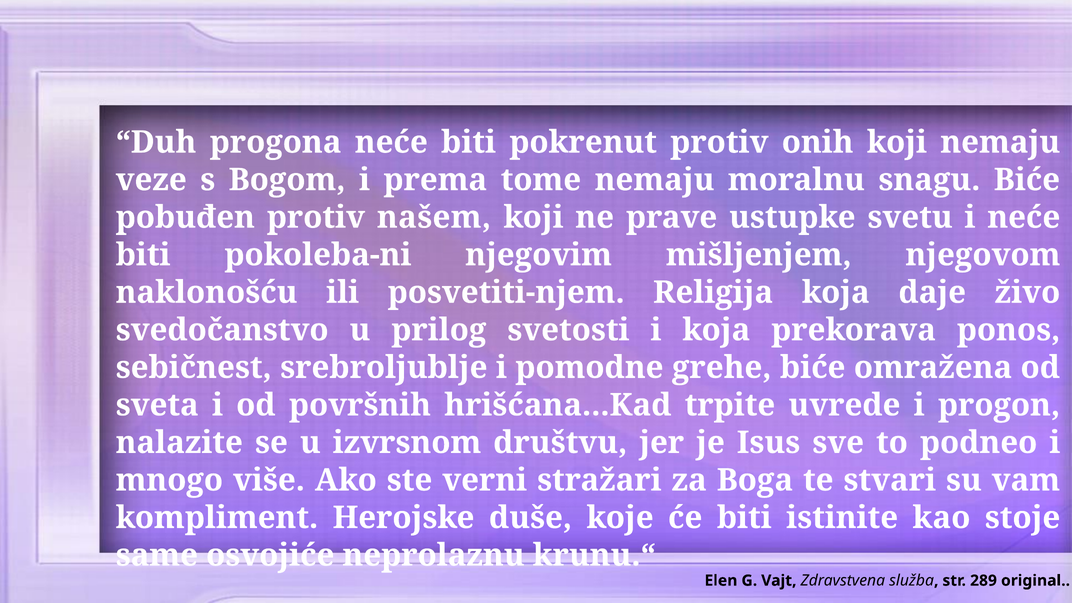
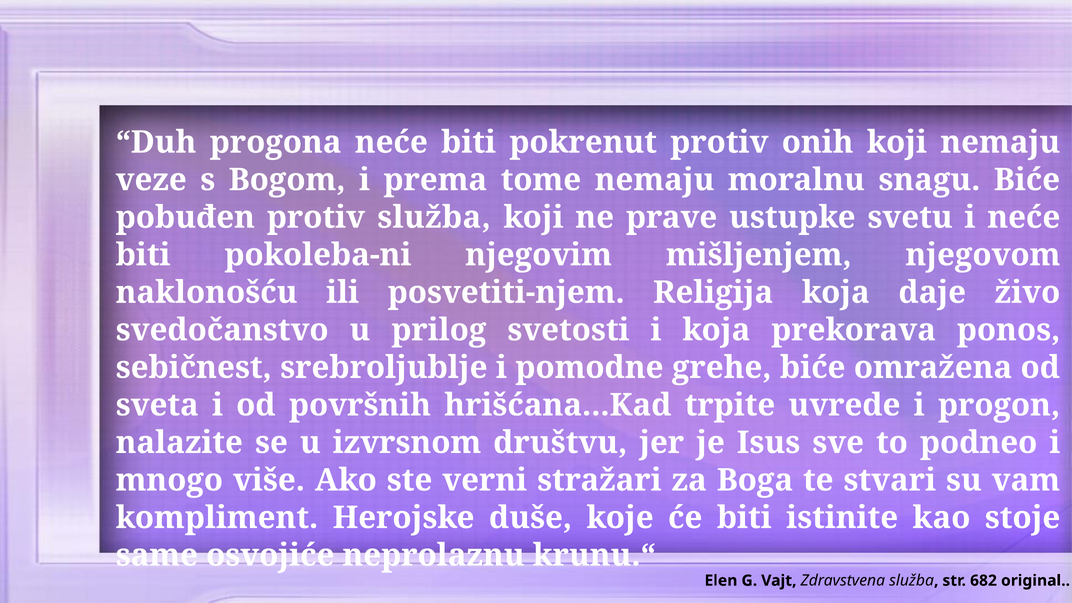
protiv našem: našem -> služba (434, 217)
289: 289 -> 682 (984, 581)
